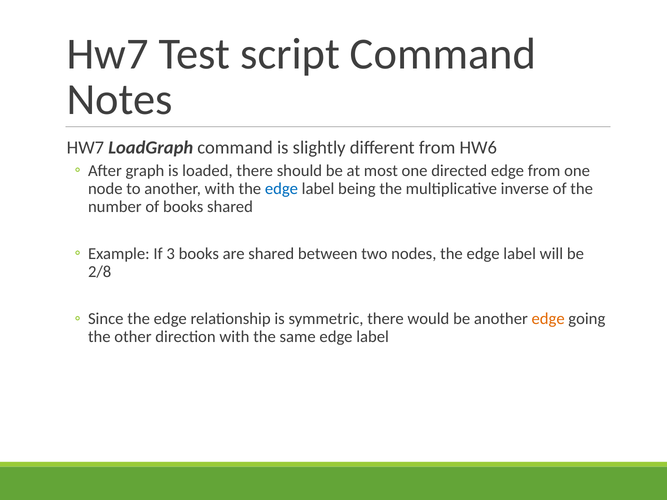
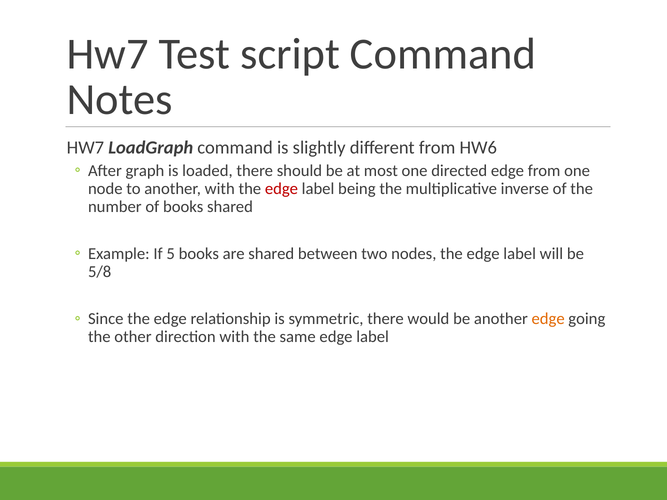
edge colour: blue -> red (281, 189)
3: 3 -> 5 (171, 254)
2/8: 2/8 -> 5/8 (100, 272)
